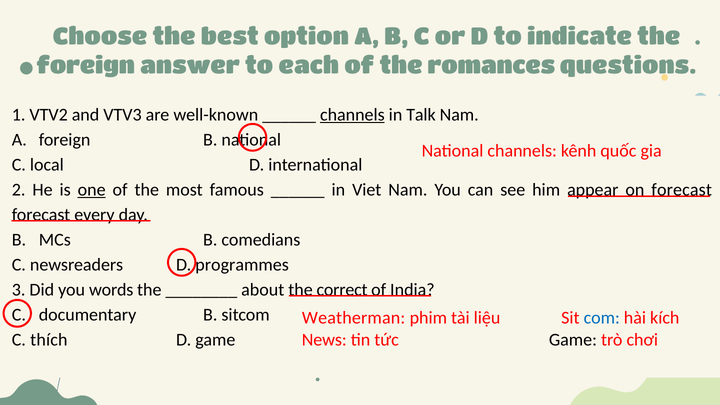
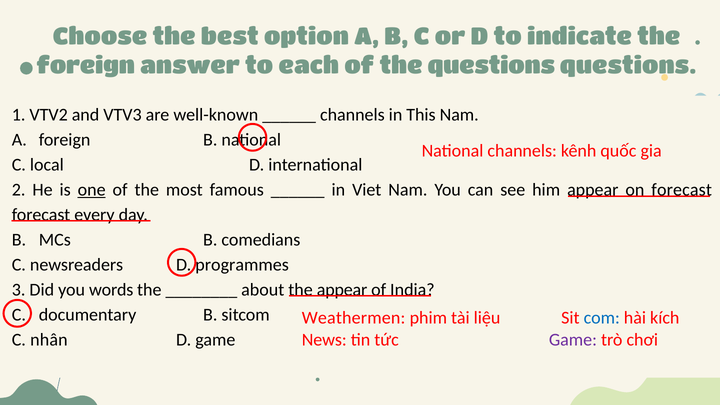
the romances: romances -> questions (491, 66)
channels underline: present -> none (352, 115)
Talk: Talk -> This (421, 115)
the correct: correct -> appear (342, 290)
Weatherman: Weatherman -> Weathermen (354, 318)
Game colour: black -> purple (573, 340)
thích: thích -> nhân (49, 340)
